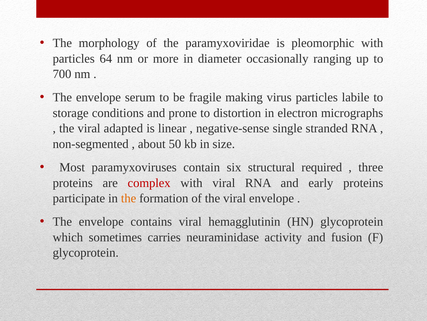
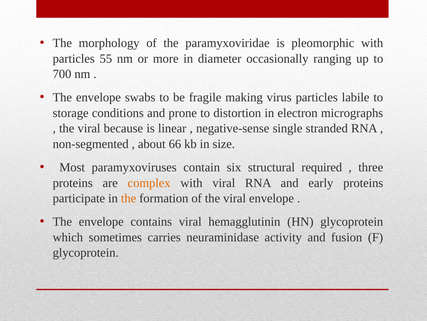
64: 64 -> 55 (106, 58)
serum: serum -> swabs (140, 97)
adapted: adapted -> because (123, 128)
50: 50 -> 66 (175, 144)
complex colour: red -> orange (149, 183)
